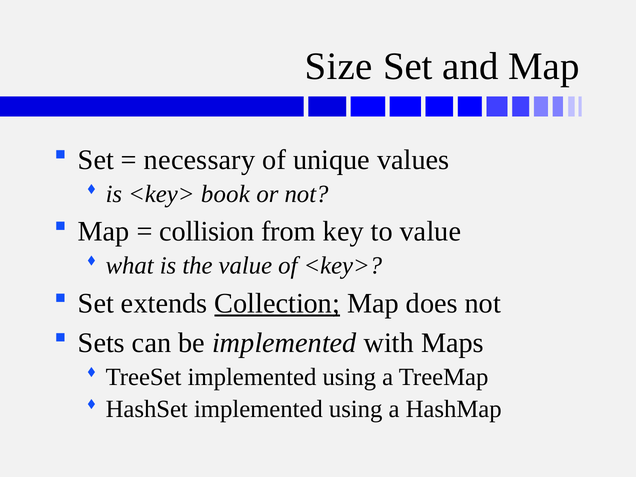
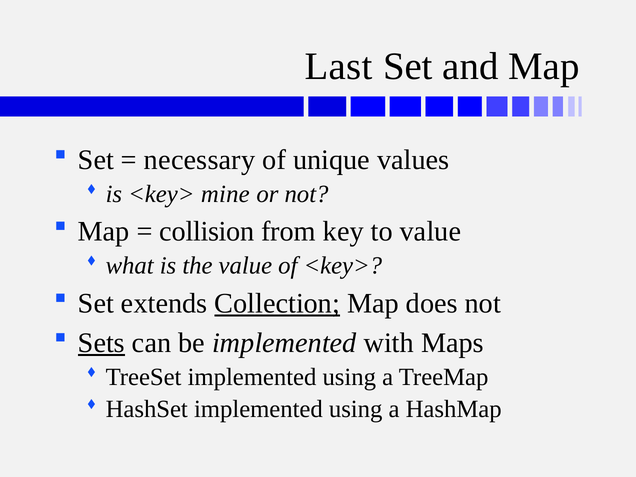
Size: Size -> Last (339, 66)
book: book -> mine (225, 194)
Sets underline: none -> present (101, 343)
